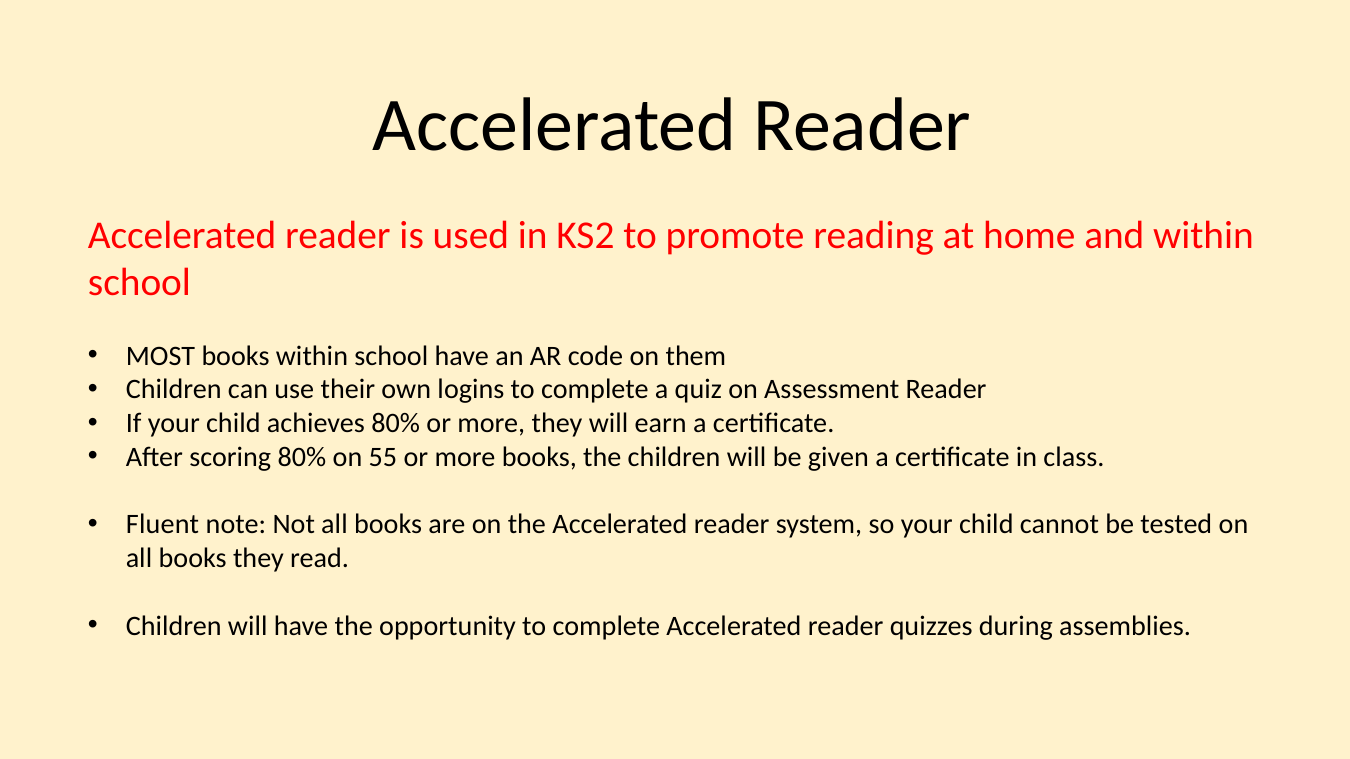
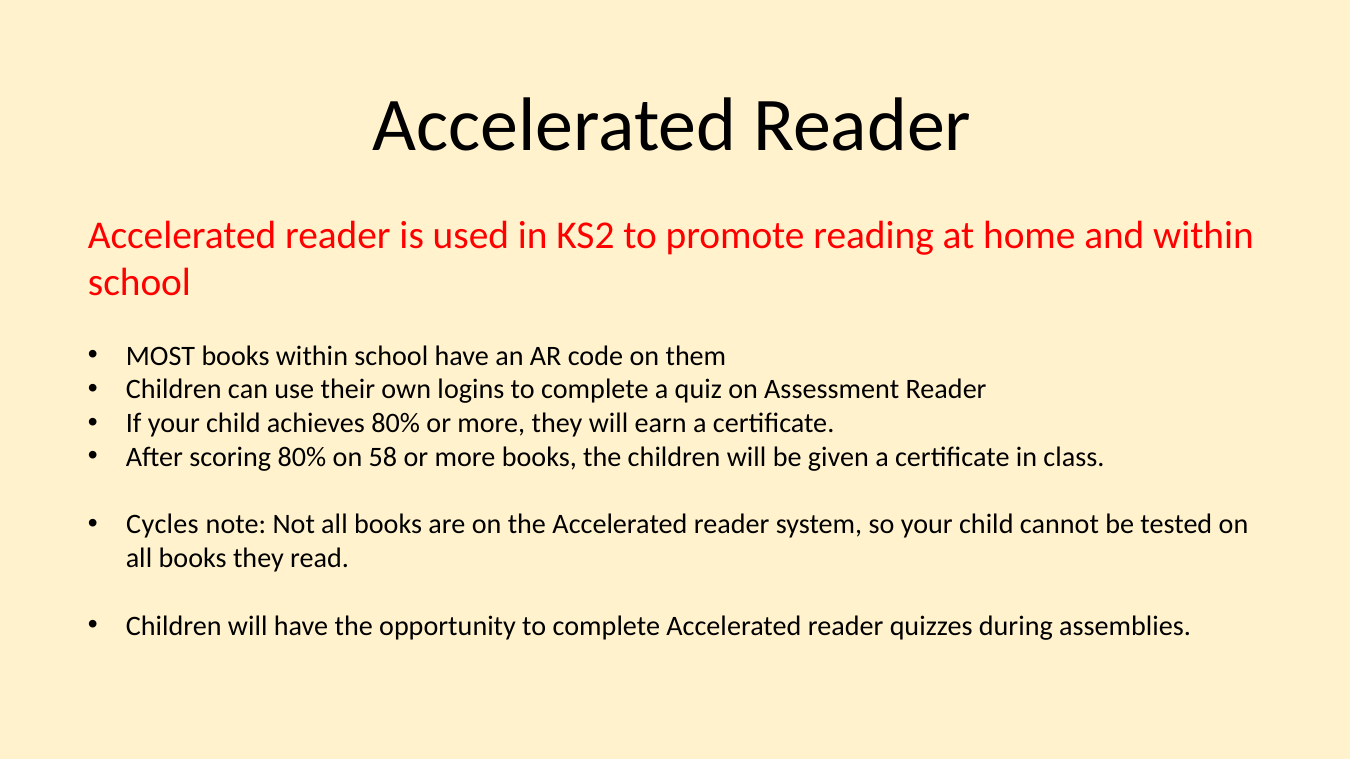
55: 55 -> 58 (383, 457)
Fluent: Fluent -> Cycles (162, 525)
